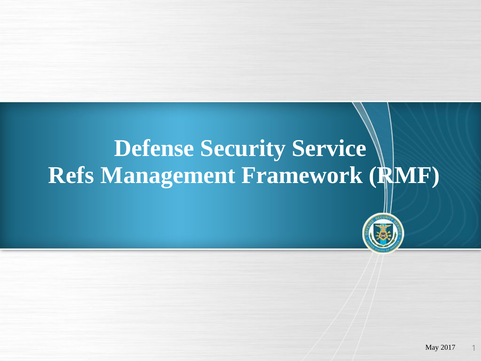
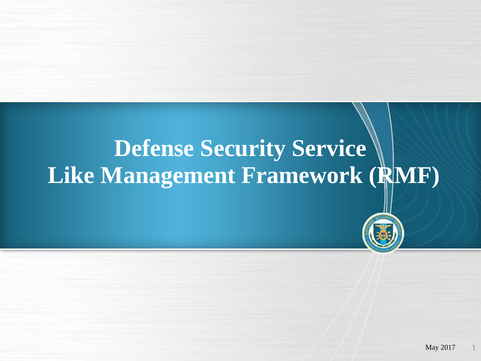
Refs: Refs -> Like (71, 175)
